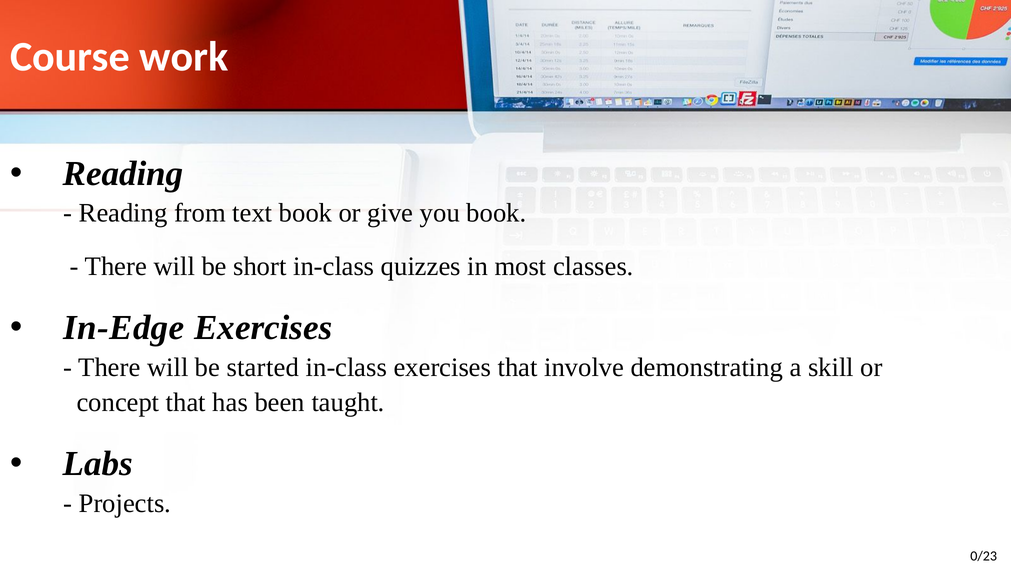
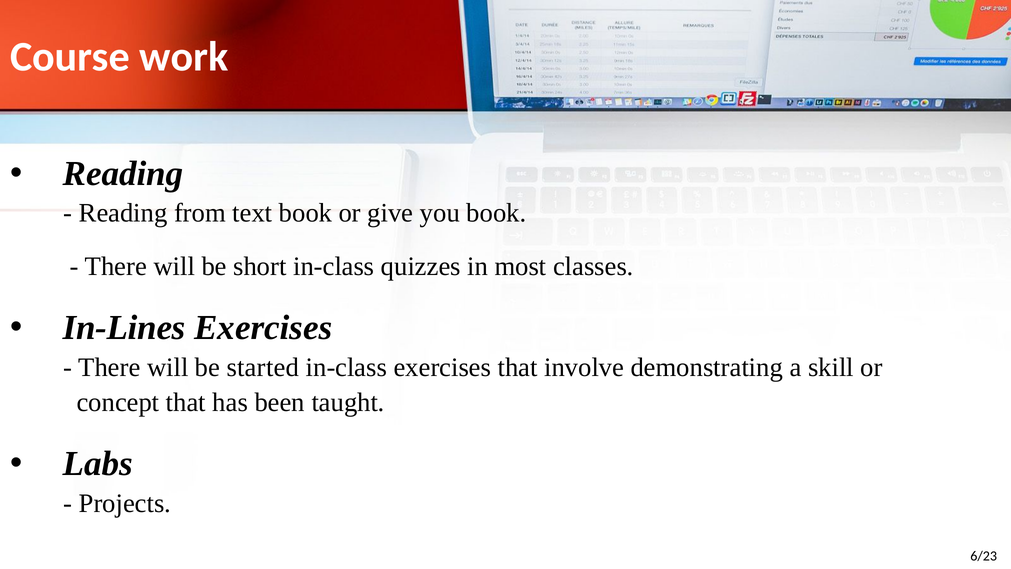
In-Edge: In-Edge -> In-Lines (124, 328)
0/23: 0/23 -> 6/23 (984, 556)
